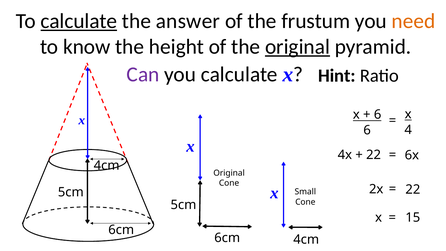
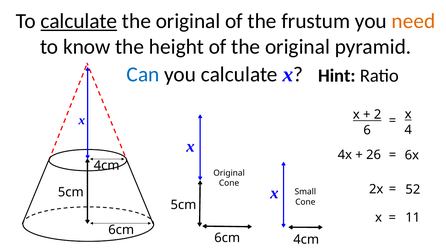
answer: answer -> original (188, 21)
original underline: present -> none (297, 47)
Can colour: purple -> blue (143, 74)
6: 6 -> 2 (378, 115)
22: 22 -> 26 (374, 155)
2x 22: 22 -> 52 (413, 190)
15: 15 -> 11 (413, 218)
